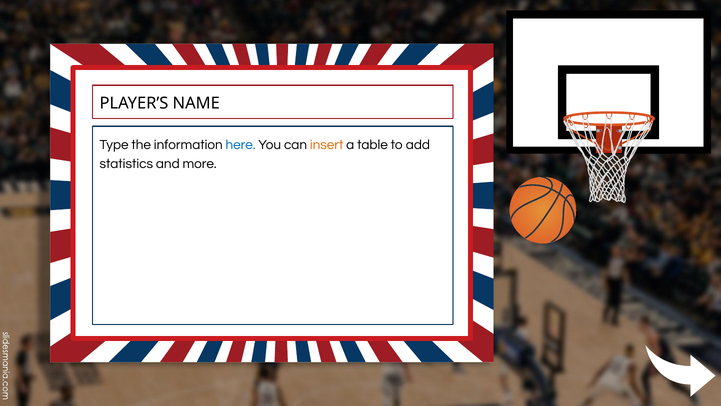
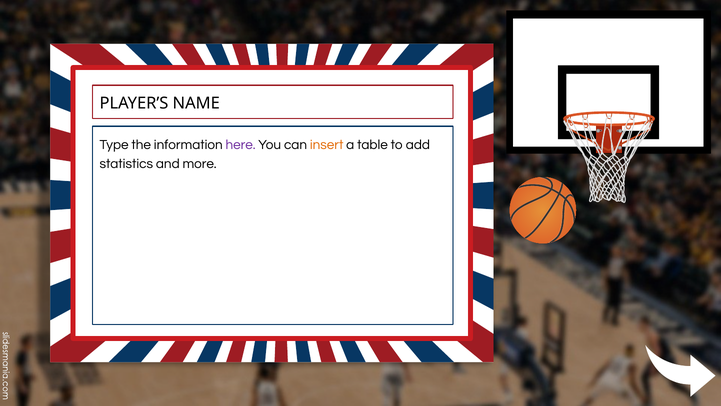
here colour: blue -> purple (241, 145)
